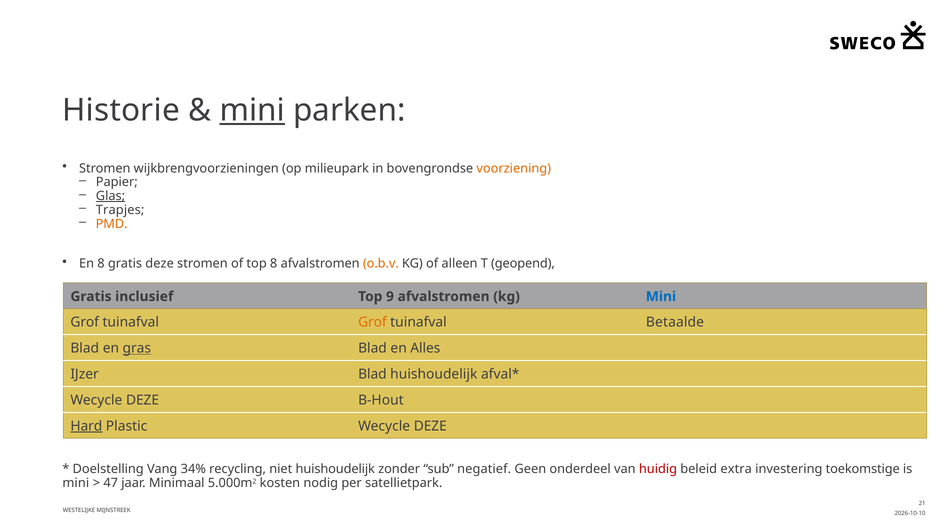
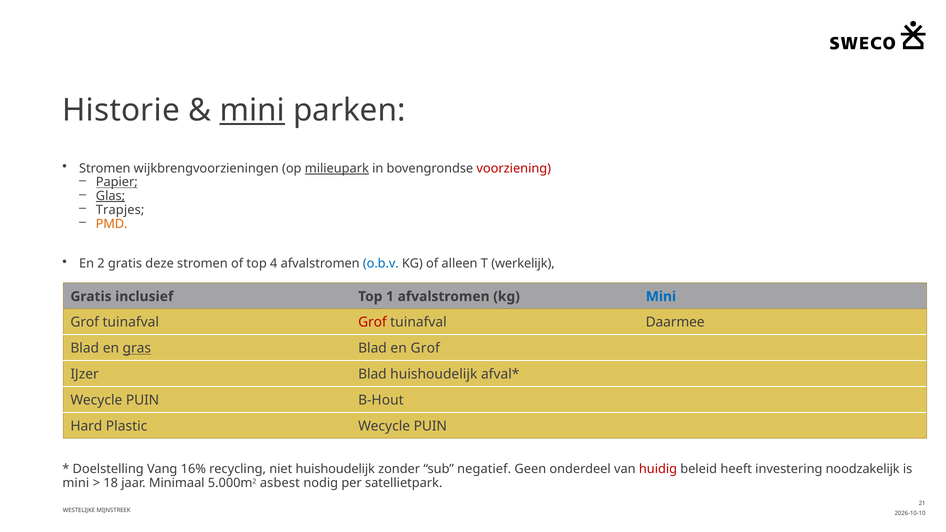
milieupark underline: none -> present (337, 168)
voorziening colour: orange -> red (514, 168)
Papier underline: none -> present (117, 182)
En 8: 8 -> 2 (101, 264)
top 8: 8 -> 4 (274, 264)
o.b.v colour: orange -> blue (381, 264)
geopend: geopend -> werkelijk (523, 264)
9: 9 -> 1 (390, 297)
Grof colour: orange -> red (372, 323)
Betaalde: Betaalde -> Daarmee (675, 323)
en Alles: Alles -> Grof (425, 348)
DEZE: DEZE -> PUIN (143, 400)
Hard underline: present -> none (86, 426)
Plastic Wecycle DEZE: DEZE -> PUIN (430, 426)
34%: 34% -> 16% (193, 469)
extra: extra -> heeft (736, 469)
toekomstige: toekomstige -> noodzakelijk (863, 469)
47: 47 -> 18 (111, 483)
kosten: kosten -> asbest (280, 483)
